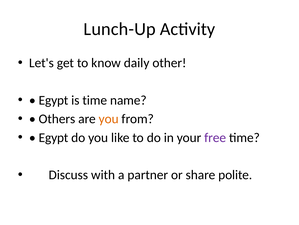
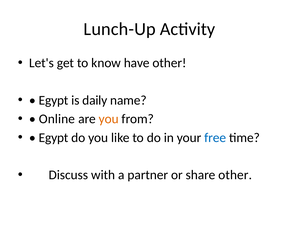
daily: daily -> have (137, 63)
is time: time -> daily (95, 100)
Others: Others -> Online (57, 119)
free colour: purple -> blue (215, 137)
share polite: polite -> other (235, 174)
